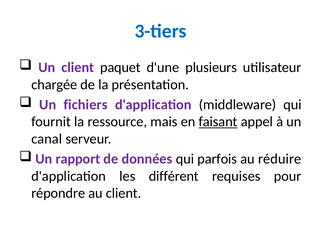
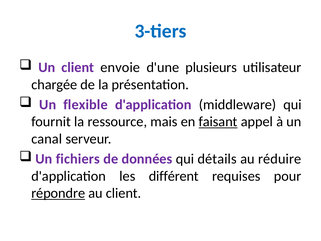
paquet: paquet -> envoie (120, 67)
fichiers: fichiers -> flexible (86, 104)
rapport: rapport -> fichiers (78, 159)
parfois: parfois -> détails (217, 159)
répondre underline: none -> present (58, 193)
